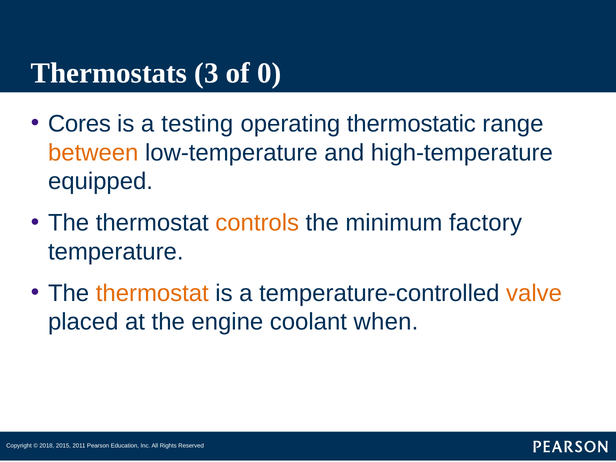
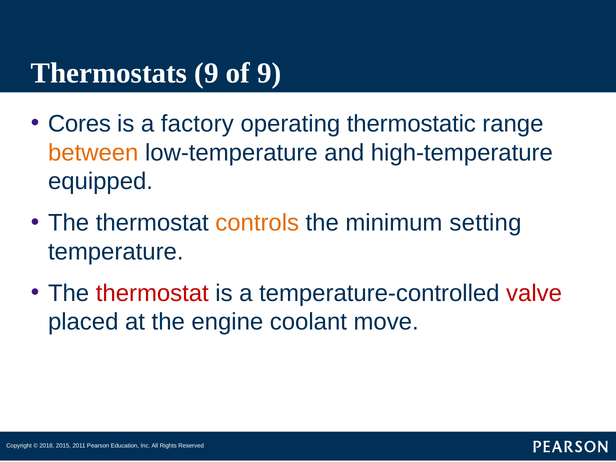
Thermostats 3: 3 -> 9 (207, 73)
of 0: 0 -> 9 (269, 73)
testing: testing -> factory (197, 124)
factory: factory -> setting (485, 223)
thermostat colour: orange -> red (152, 293)
valve colour: orange -> red (534, 293)
when: when -> move (386, 322)
